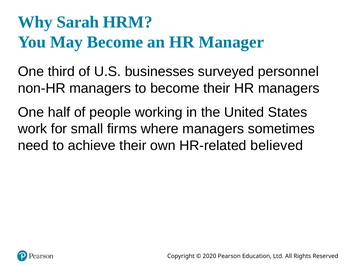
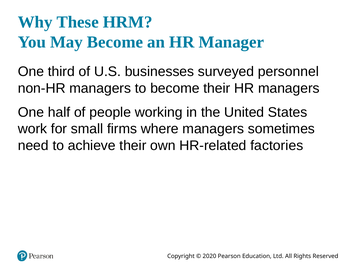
Sarah: Sarah -> These (78, 22)
believed: believed -> factories (277, 146)
